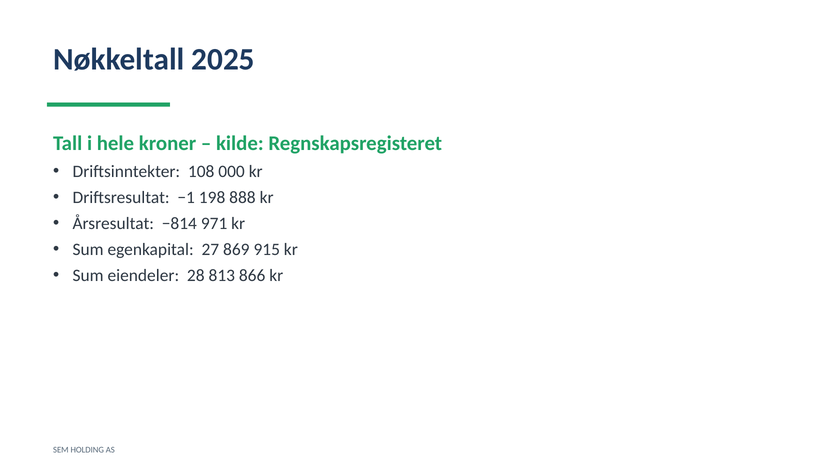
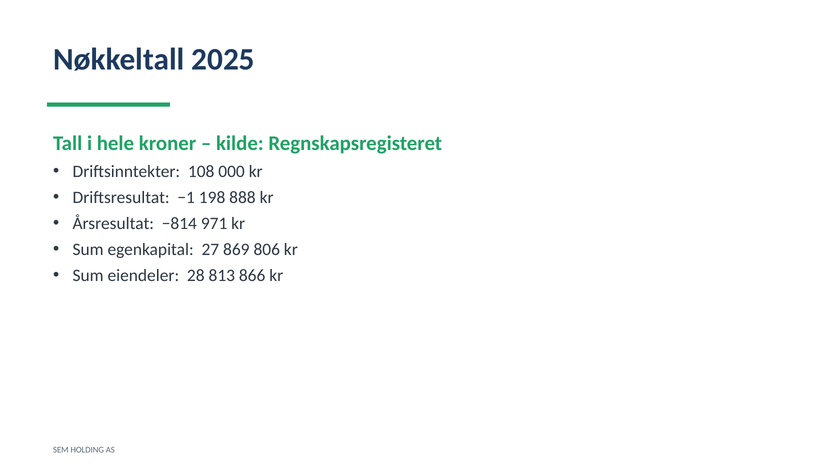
915: 915 -> 806 (267, 250)
